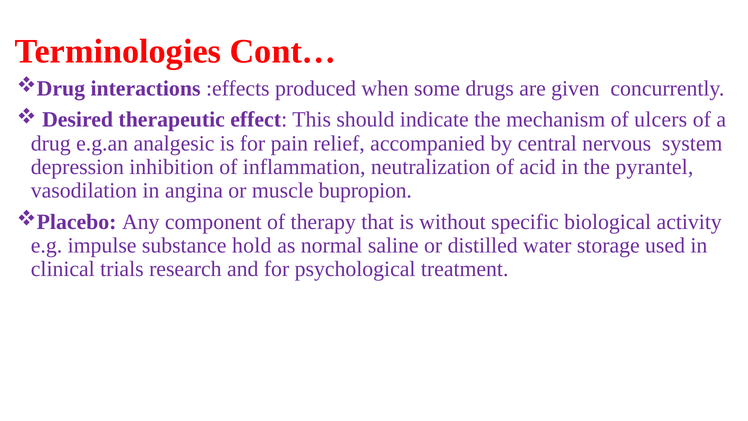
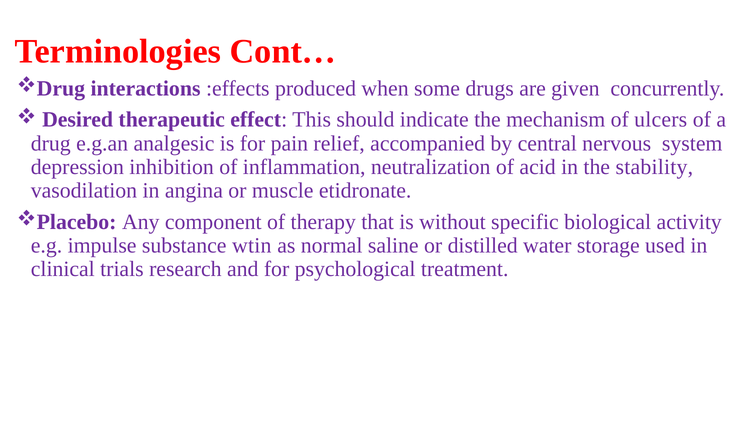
pyrantel: pyrantel -> stability (654, 167)
bupropion: bupropion -> etidronate (365, 190)
hold: hold -> wtin (252, 245)
